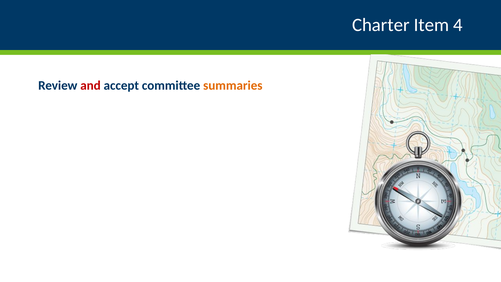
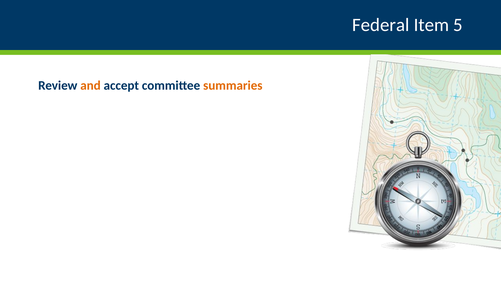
Charter: Charter -> Federal (381, 25)
4: 4 -> 5 (458, 25)
and colour: red -> orange (90, 86)
